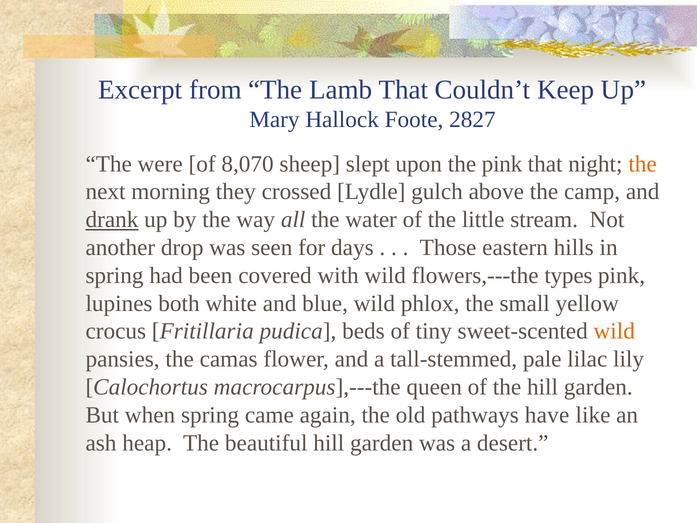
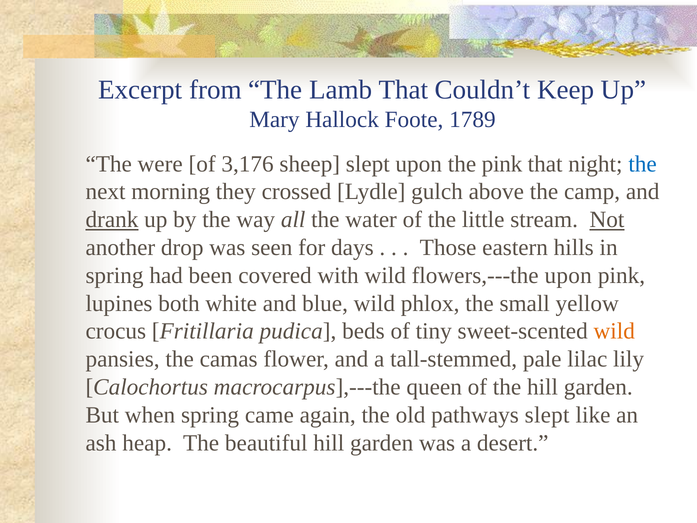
2827: 2827 -> 1789 (472, 120)
8,070: 8,070 -> 3,176 (248, 164)
the colour: orange -> blue (643, 164)
Not underline: none -> present (607, 220)
flowers,---the types: types -> upon (568, 275)
pathways have: have -> slept (547, 415)
